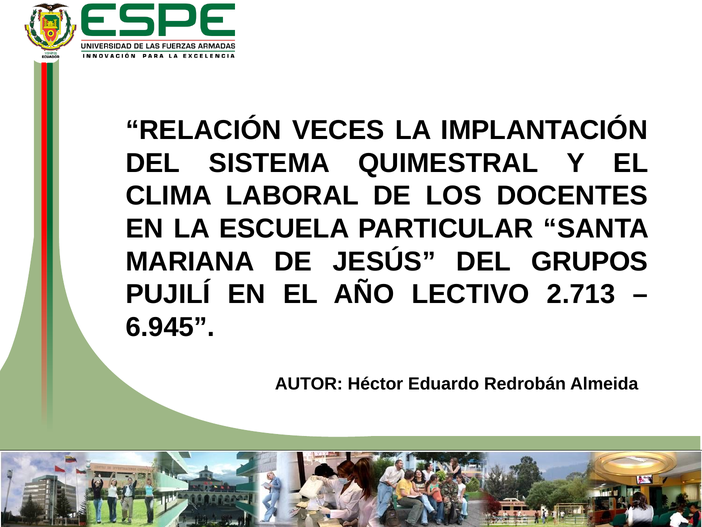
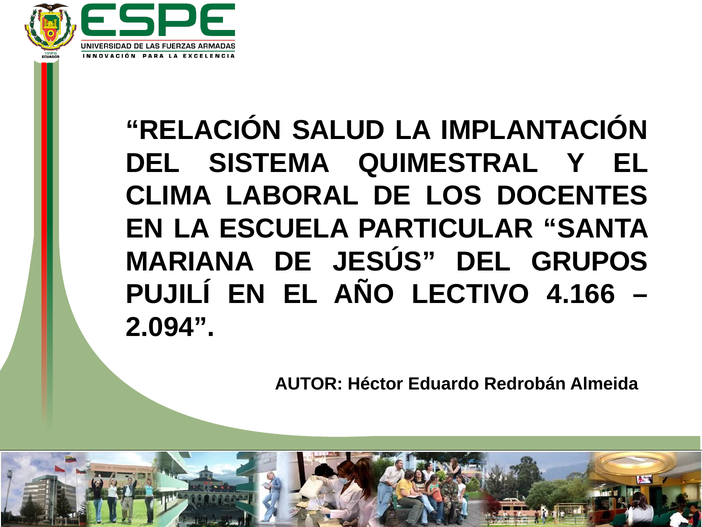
VECES: VECES -> SALUD (338, 130)
2.713: 2.713 -> 4.166 (581, 294)
6.945: 6.945 -> 2.094 (170, 327)
